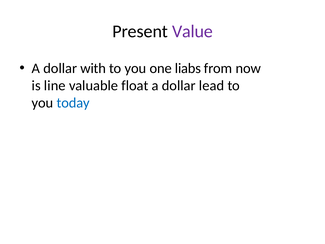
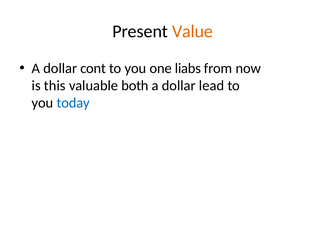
Value colour: purple -> orange (192, 31)
with: with -> cont (93, 68)
line: line -> this (55, 86)
float: float -> both (135, 86)
